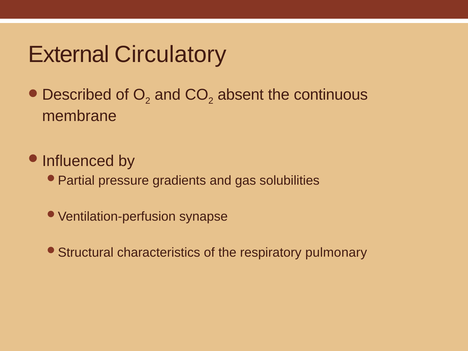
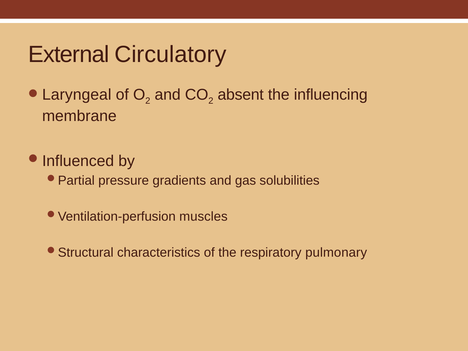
Described: Described -> Laryngeal (77, 95)
continuous: continuous -> influencing (331, 95)
synapse: synapse -> muscles (203, 216)
